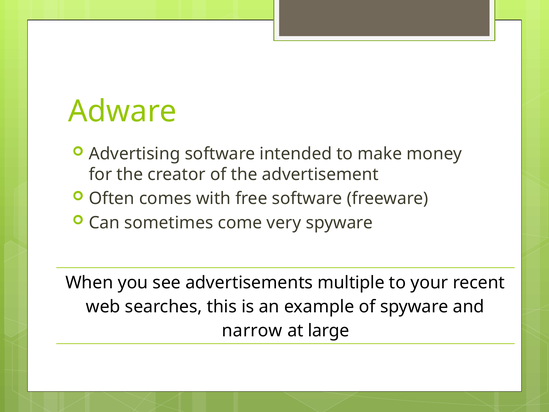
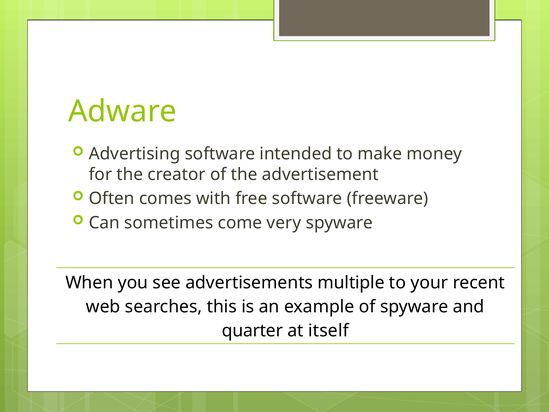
narrow: narrow -> quarter (252, 330)
large: large -> itself (329, 330)
